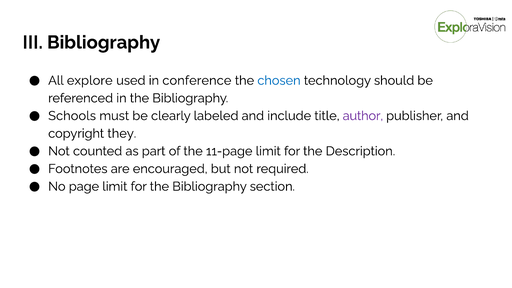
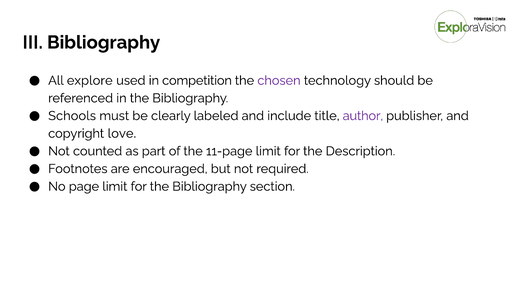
conference: conference -> competition (197, 81)
chosen colour: blue -> purple (279, 81)
they: they -> love (122, 133)
